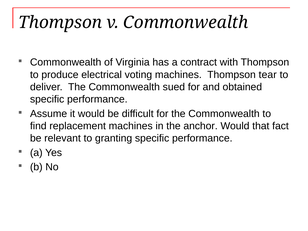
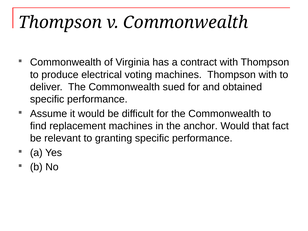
Thompson tear: tear -> with (268, 75)
